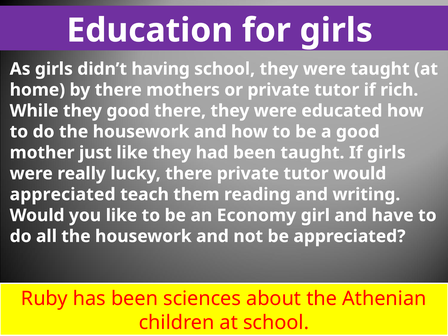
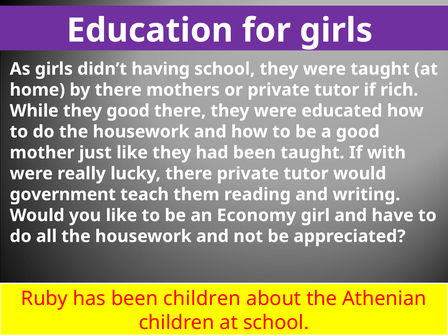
If girls: girls -> with (386, 153)
appreciated: appreciated -> government (63, 194)
been sciences: sciences -> children (202, 299)
